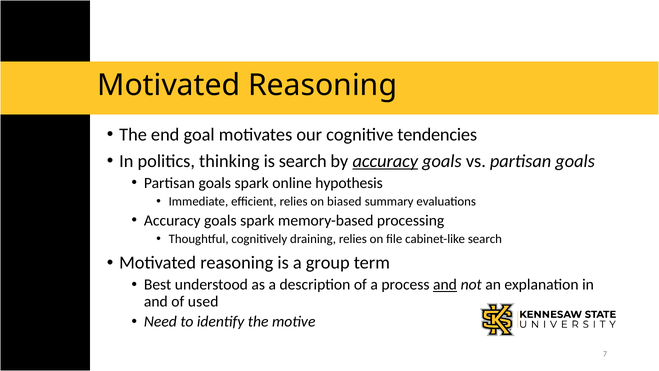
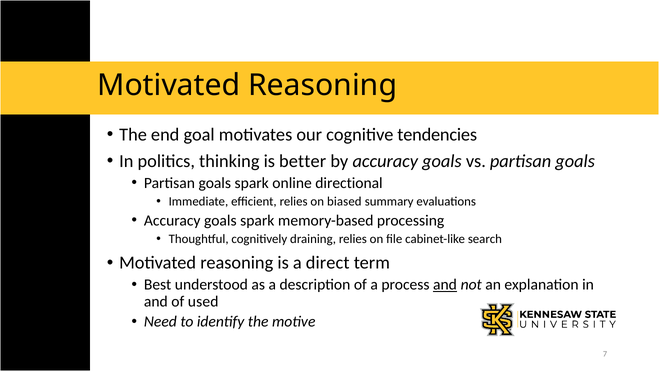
is search: search -> better (303, 161)
accuracy underline: present -> none (385, 161)
hypothesis: hypothesis -> directional (349, 183)
group: group -> direct (328, 263)
